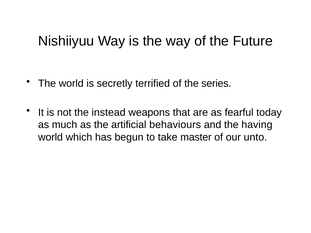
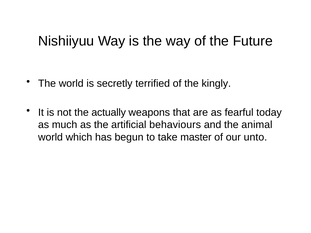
series: series -> kingly (216, 83)
instead: instead -> actually (109, 113)
having: having -> animal (257, 125)
